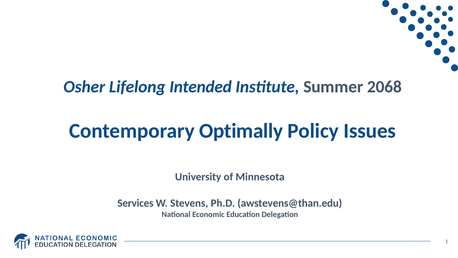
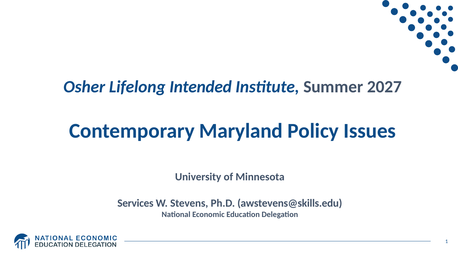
2068: 2068 -> 2027 (385, 87)
Optimally: Optimally -> Maryland (241, 131)
awstevens@than.edu: awstevens@than.edu -> awstevens@skills.edu (290, 203)
